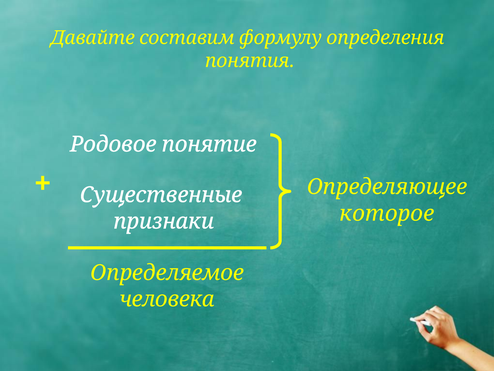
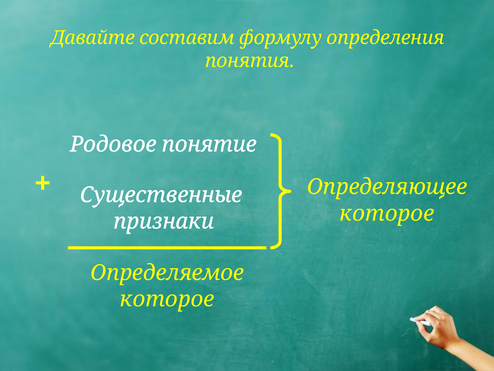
человека: человека -> которое (167, 299)
